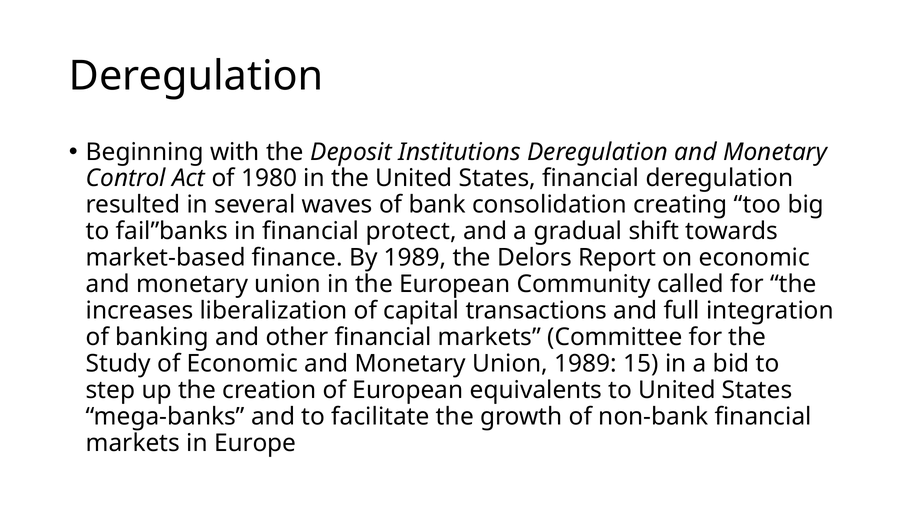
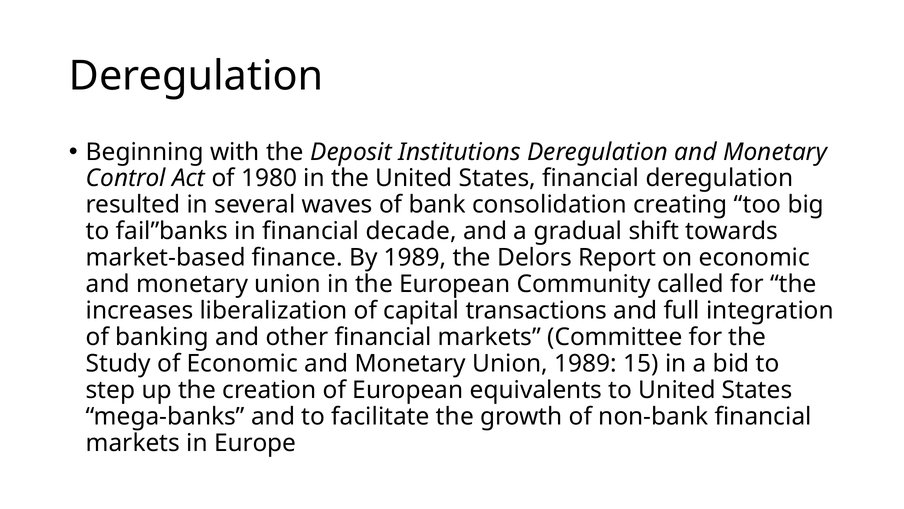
protect: protect -> decade (411, 231)
